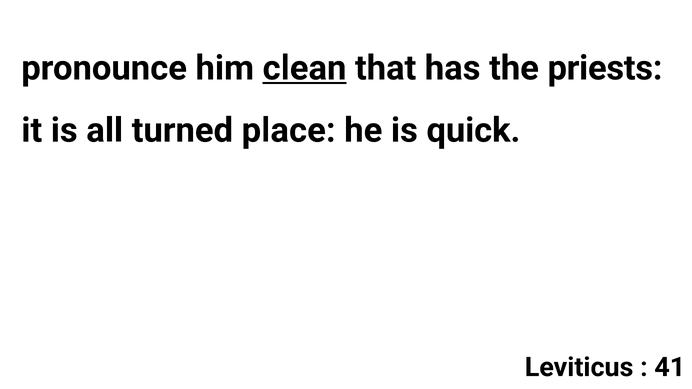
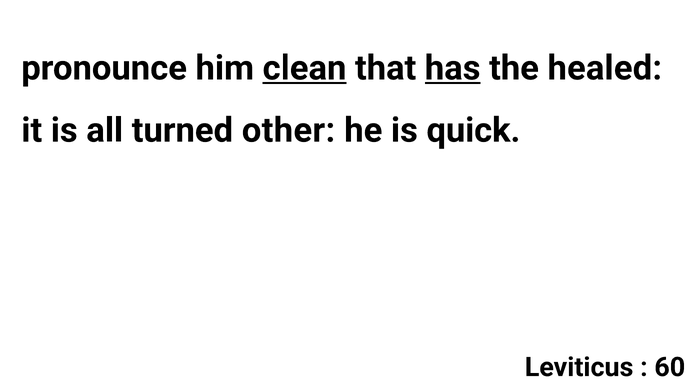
has underline: none -> present (453, 68)
priests: priests -> healed (605, 68)
place: place -> other (289, 130)
41: 41 -> 60 (670, 367)
